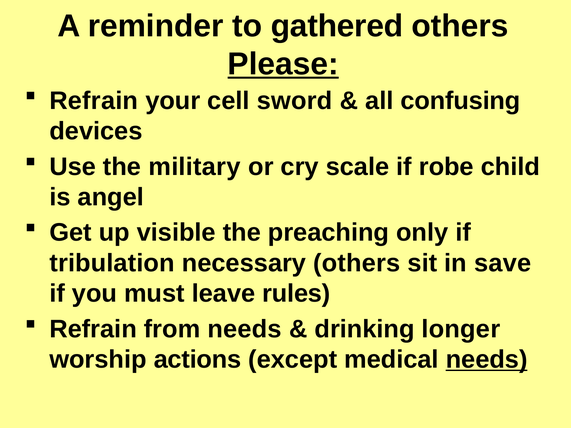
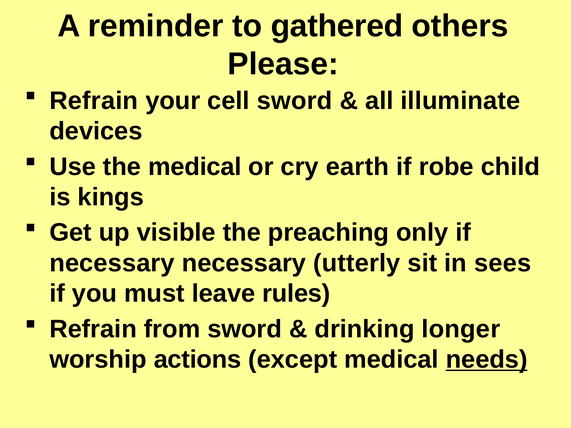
Please underline: present -> none (283, 64)
confusing: confusing -> illuminate (460, 101)
the military: military -> medical (195, 167)
scale: scale -> earth (357, 167)
angel: angel -> kings (111, 197)
tribulation: tribulation -> necessary (112, 263)
necessary others: others -> utterly (357, 263)
save: save -> sees (503, 263)
from needs: needs -> sword (245, 329)
